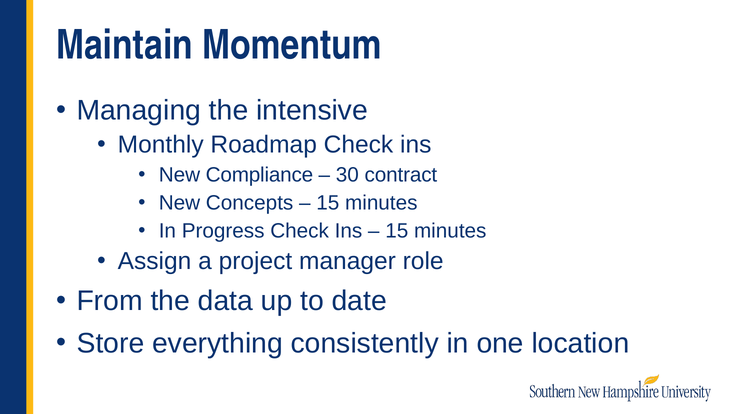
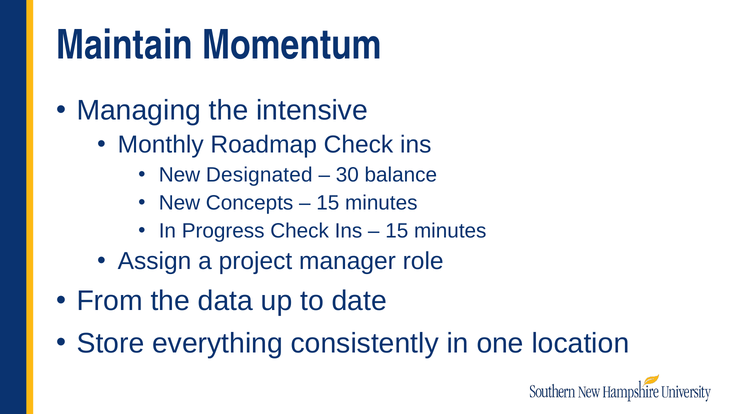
Compliance: Compliance -> Designated (259, 175)
contract: contract -> balance (401, 175)
